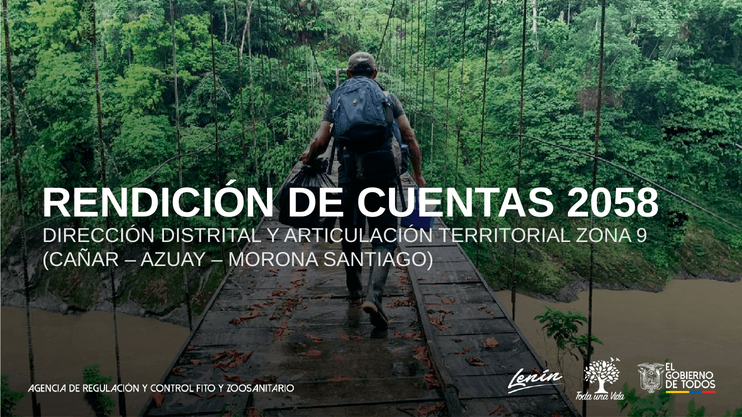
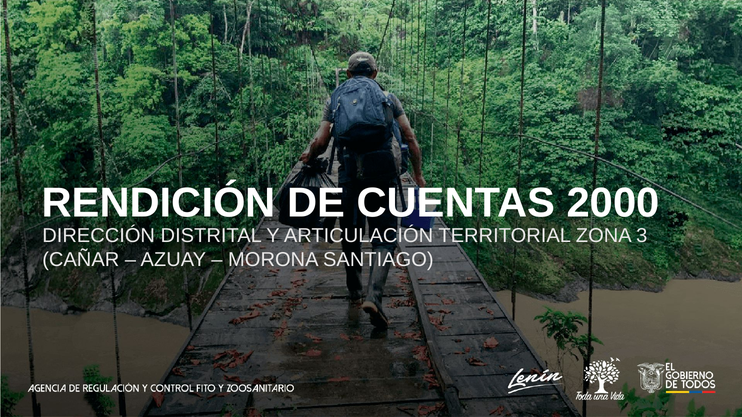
2058: 2058 -> 2000 (613, 203)
9: 9 -> 3 (642, 236)
